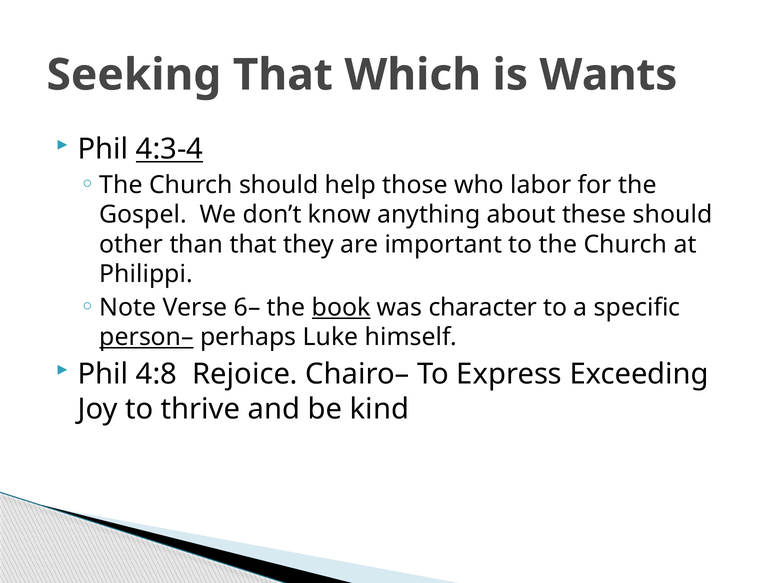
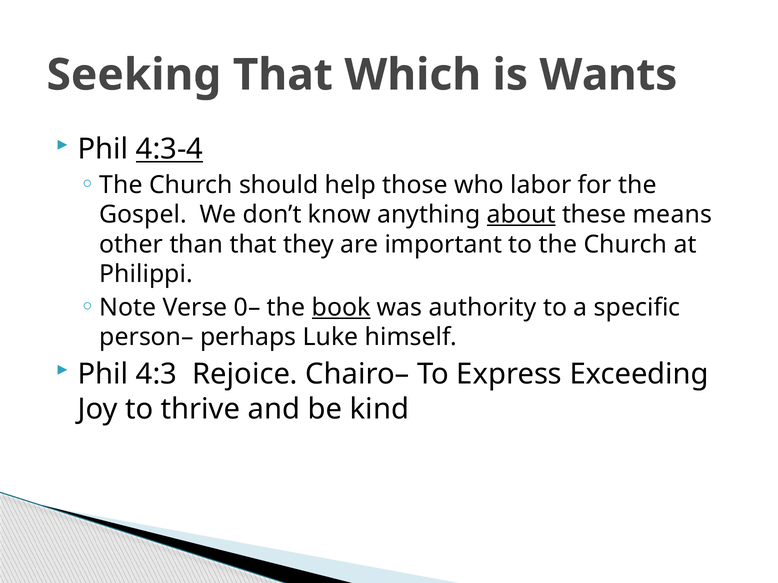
about underline: none -> present (521, 215)
these should: should -> means (673, 215)
6–: 6– -> 0– (247, 308)
character: character -> authority (483, 308)
person– underline: present -> none (147, 338)
4:8: 4:8 -> 4:3 (157, 375)
